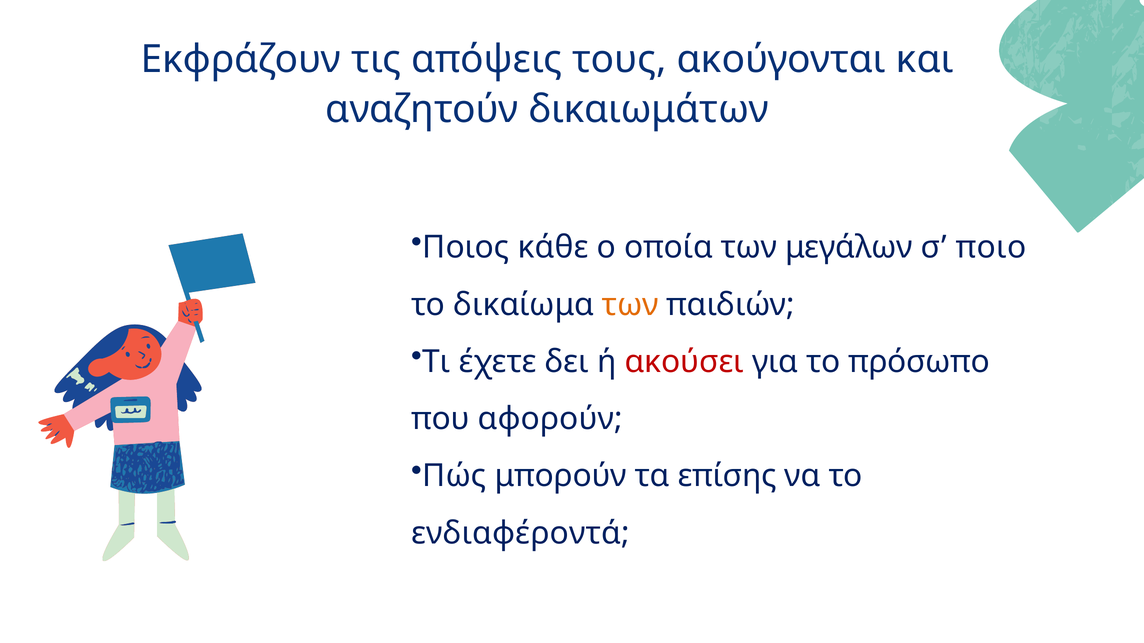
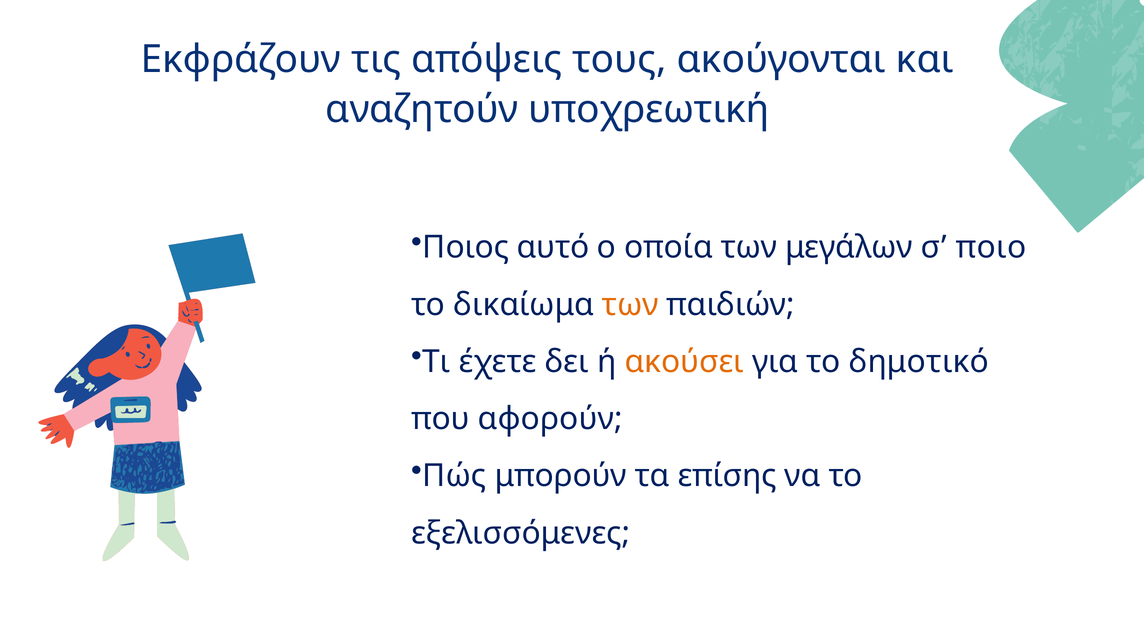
δικαιωμάτων: δικαιωμάτων -> υποχρεωτική (649, 109)
κάθε: κάθε -> αυτό (553, 248)
ακούσει colour: red -> orange (684, 362)
πρόσωπο: πρόσωπο -> δημοτικό (919, 362)
ενδιαφέροντά: ενδιαφέροντά -> εξελισσόμενες (521, 533)
